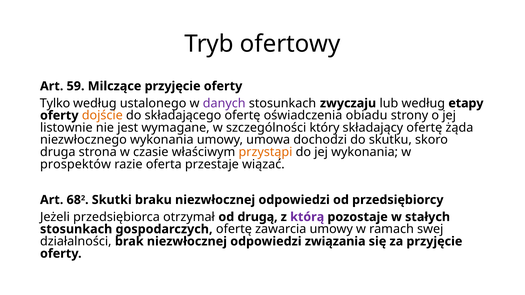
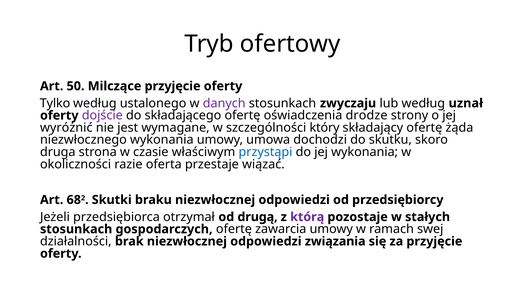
59: 59 -> 50 (76, 86)
etapy: etapy -> uznał (466, 103)
dojście colour: orange -> purple (102, 116)
obiadu: obiadu -> drodze (367, 116)
listownie: listownie -> wyróżnić (66, 128)
przystąpi colour: orange -> blue (266, 152)
prospektów: prospektów -> okoliczności (76, 164)
